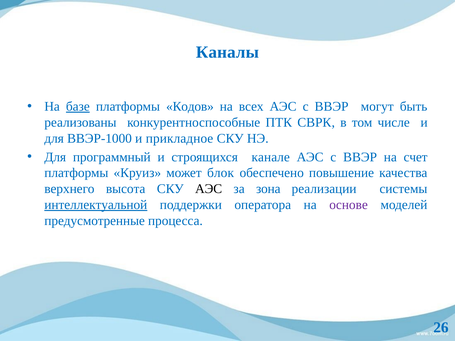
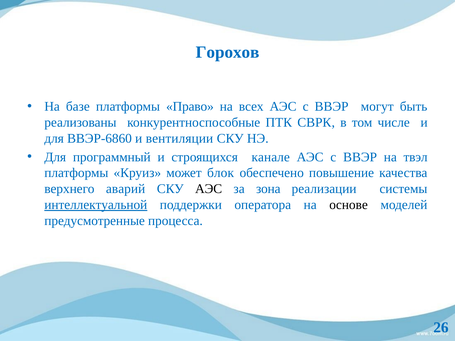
Каналы: Каналы -> Горохов (227, 52)
базе underline: present -> none (78, 107)
Кодов: Кодов -> Право (190, 107)
ВВЭР-1000: ВВЭР-1000 -> ВВЭР-6860 (99, 138)
прикладное: прикладное -> вентиляции (179, 138)
счет: счет -> твэл (416, 157)
высота: высота -> аварий (126, 189)
основе colour: purple -> black (349, 205)
